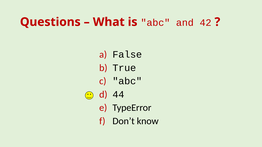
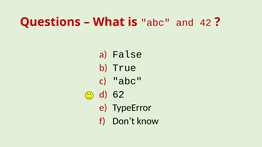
44: 44 -> 62 (118, 95)
